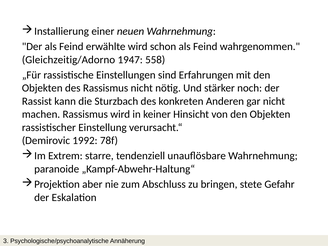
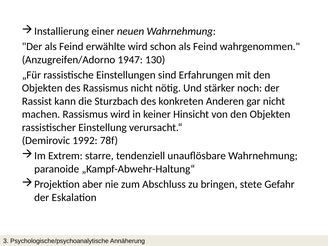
Gleichzeitig/Adorno: Gleichzeitig/Adorno -> Anzugreifen/Adorno (69, 60)
558: 558 -> 130 (155, 60)
